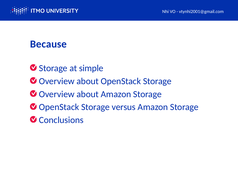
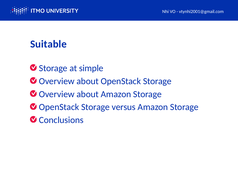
Because: Because -> Suitable (48, 44)
